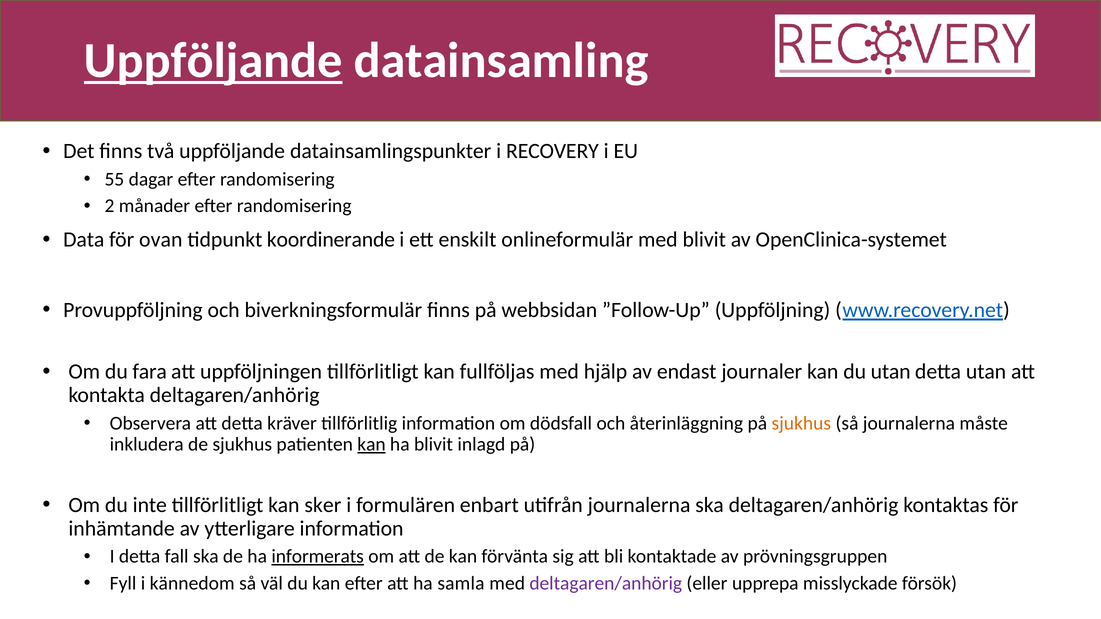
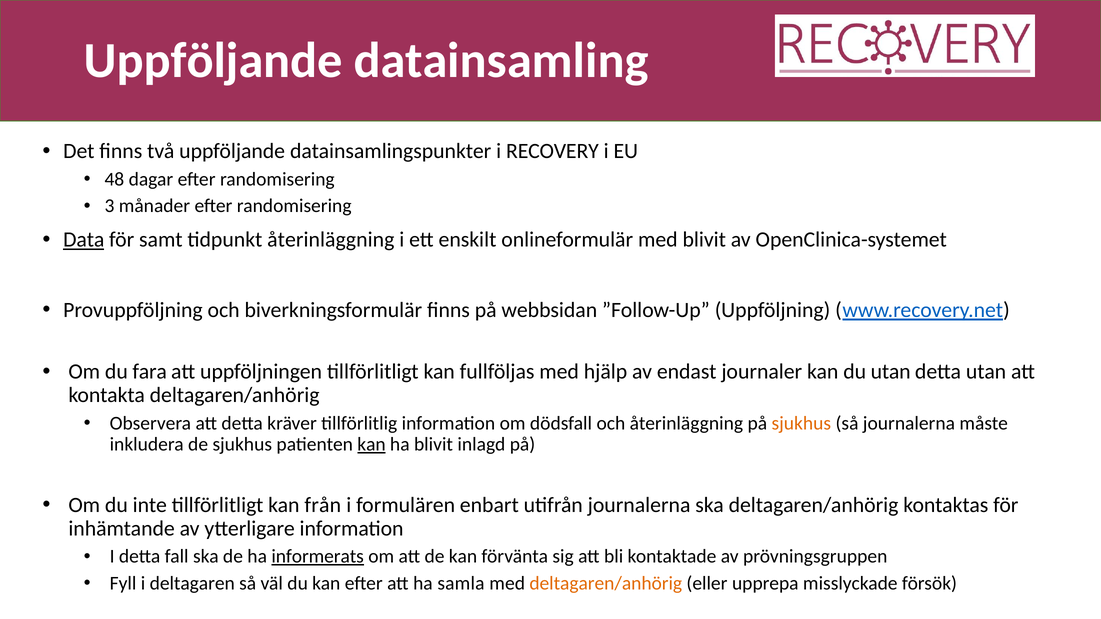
Uppföljande underline: present -> none (213, 61)
55: 55 -> 48 (114, 179)
2: 2 -> 3 (109, 206)
Data underline: none -> present (84, 240)
ovan: ovan -> samt (161, 240)
tidpunkt koordinerande: koordinerande -> återinläggning (331, 240)
sker: sker -> från (323, 505)
kännedom: kännedom -> deltagaren (192, 584)
deltagaren/anhörig colour: purple -> orange (606, 584)
